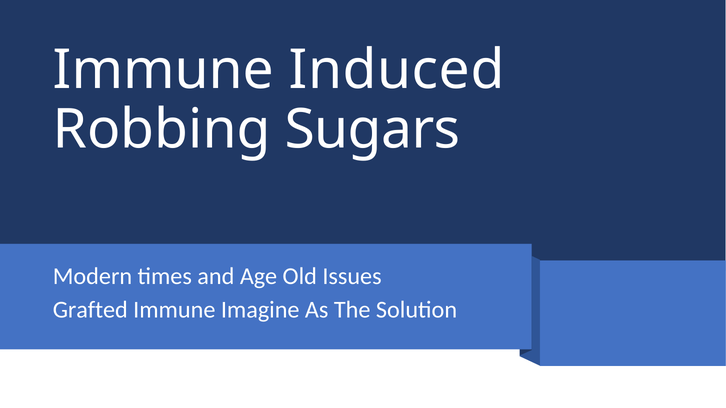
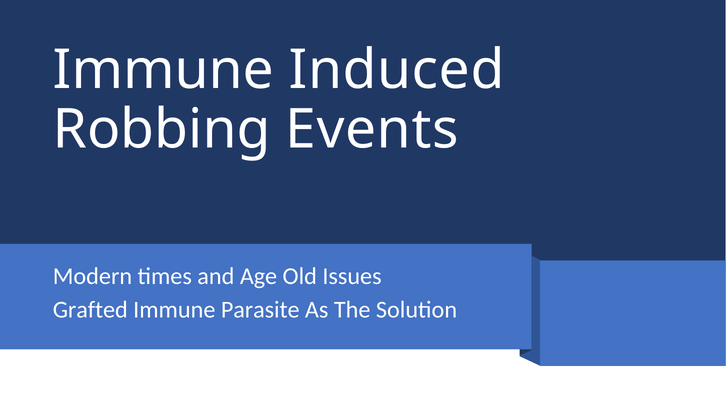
Sugars: Sugars -> Events (372, 130)
Imagine: Imagine -> Parasite (260, 310)
